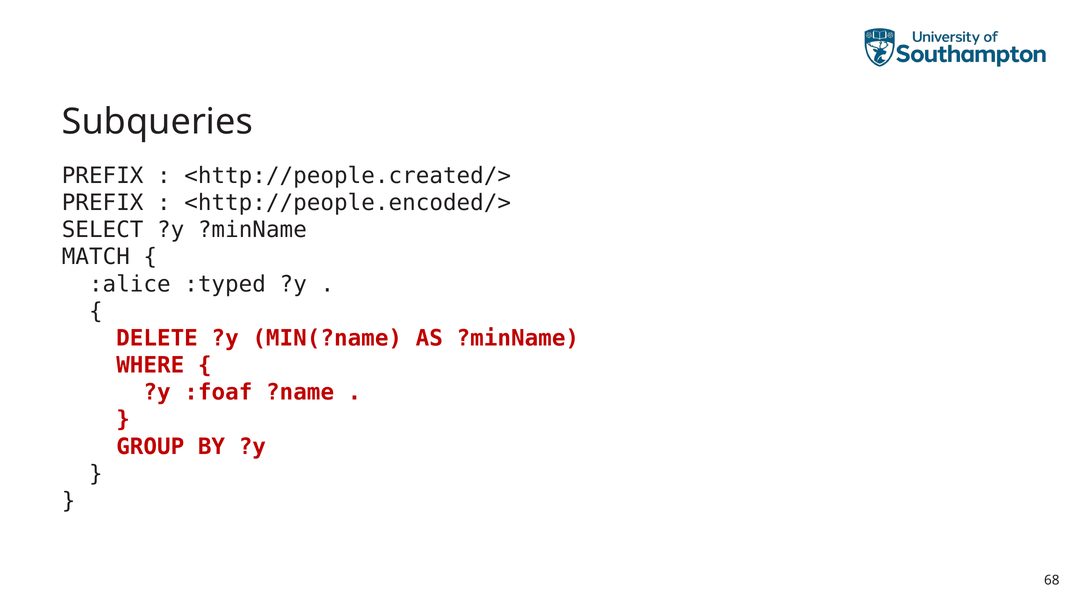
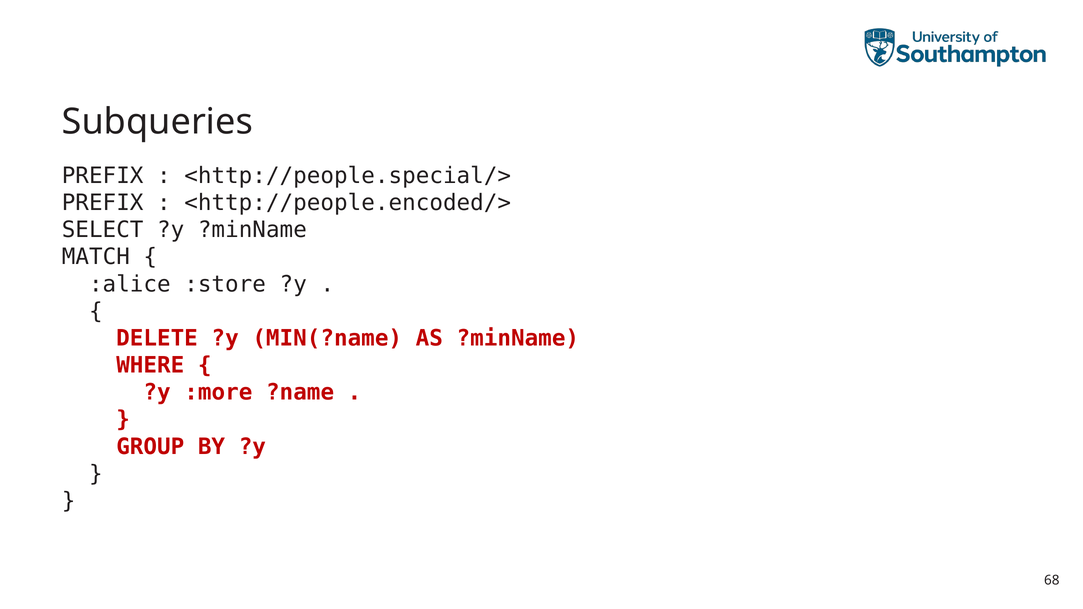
<http://people.created/>: <http://people.created/> -> <http://people.special/> (348, 176)
:typed: :typed -> :store (225, 284)
:foaf: :foaf -> :more (218, 393)
